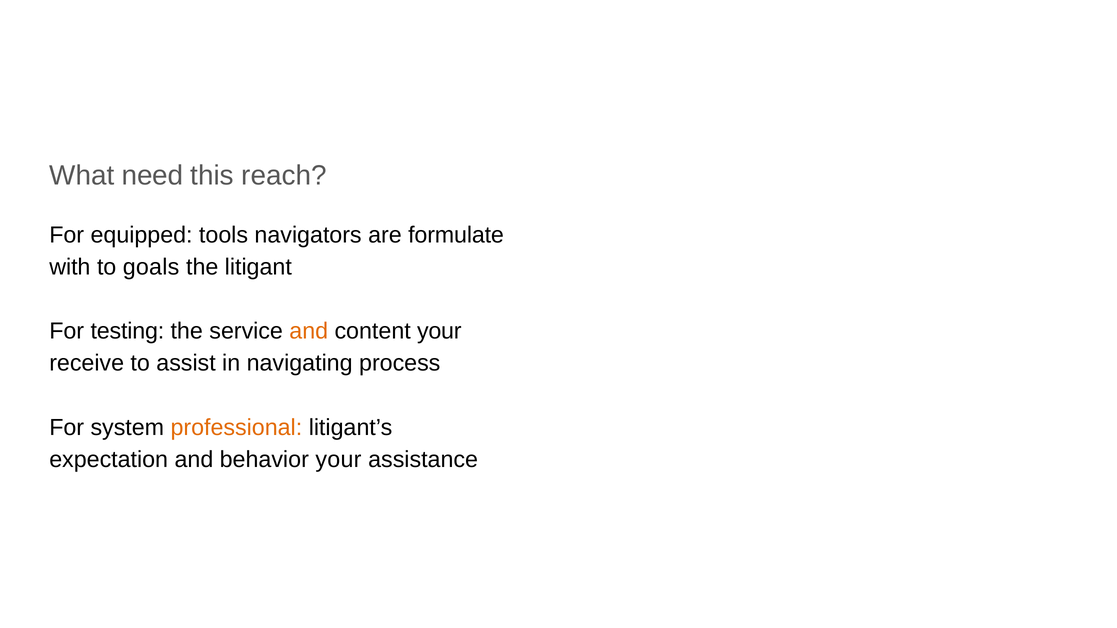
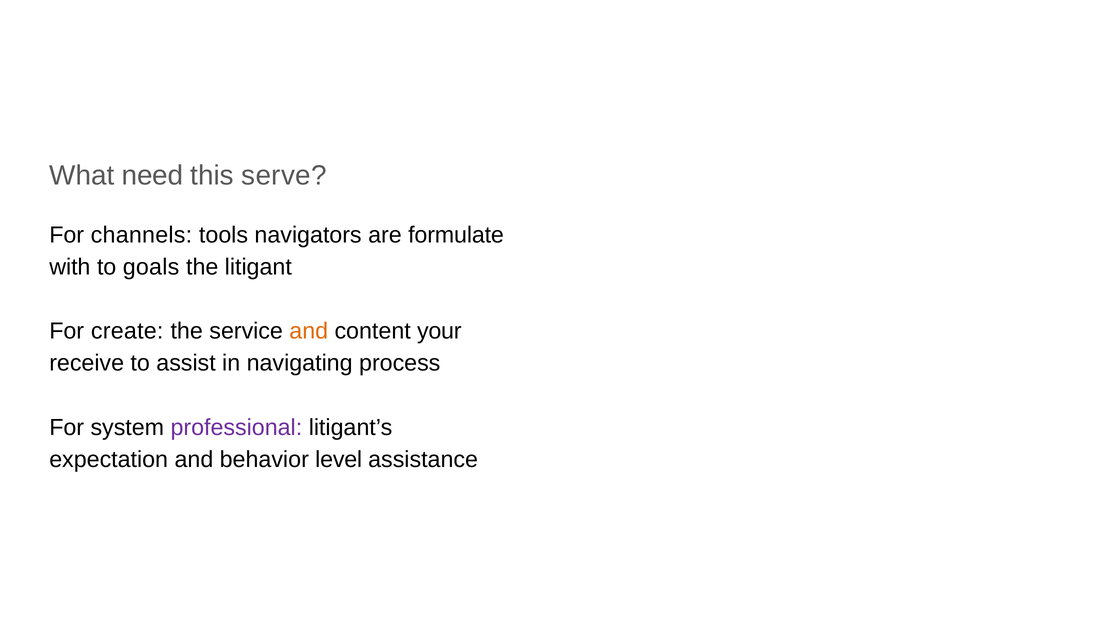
reach: reach -> serve (284, 176)
equipped: equipped -> channels (141, 235)
testing: testing -> create (127, 331)
professional colour: orange -> purple (236, 428)
behavior your: your -> level (339, 460)
